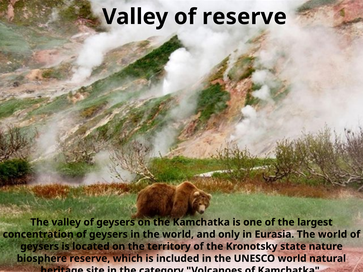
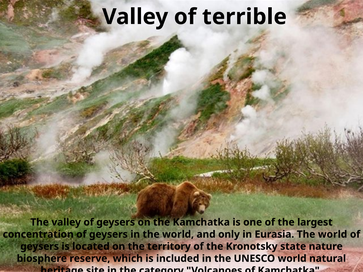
of reserve: reserve -> terrible (244, 17)
